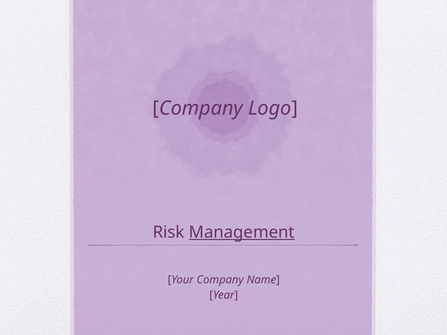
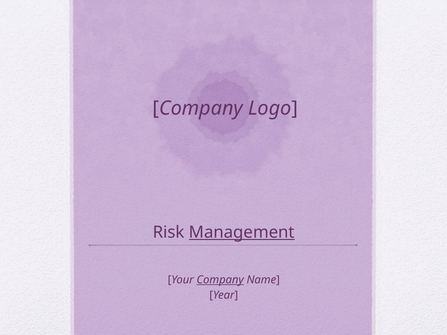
Company underline: none -> present (220, 280)
